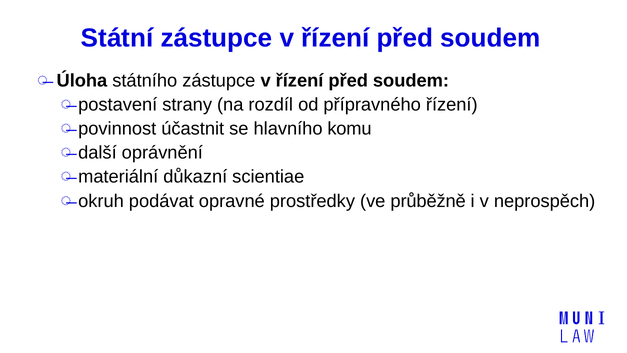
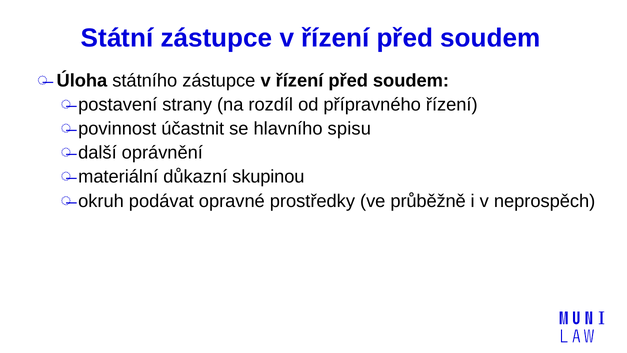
komu: komu -> spisu (349, 129)
scientiae: scientiae -> skupinou (268, 177)
